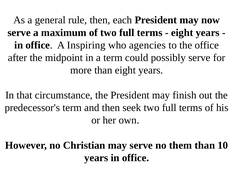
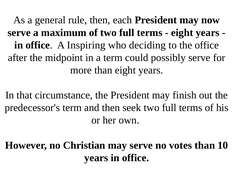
agencies: agencies -> deciding (147, 45)
them: them -> votes (180, 145)
